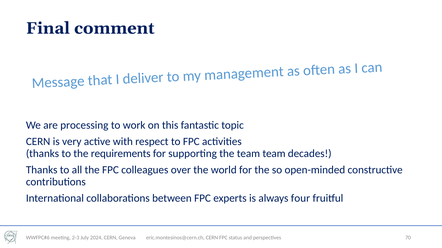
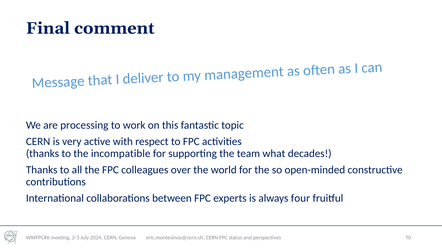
requirements: requirements -> incompatible (121, 154)
team team: team -> what (274, 154)
